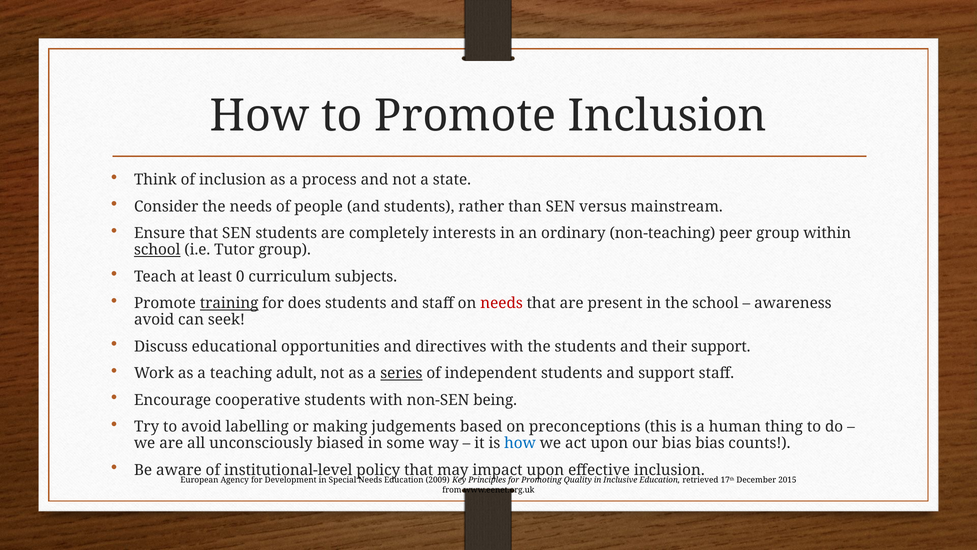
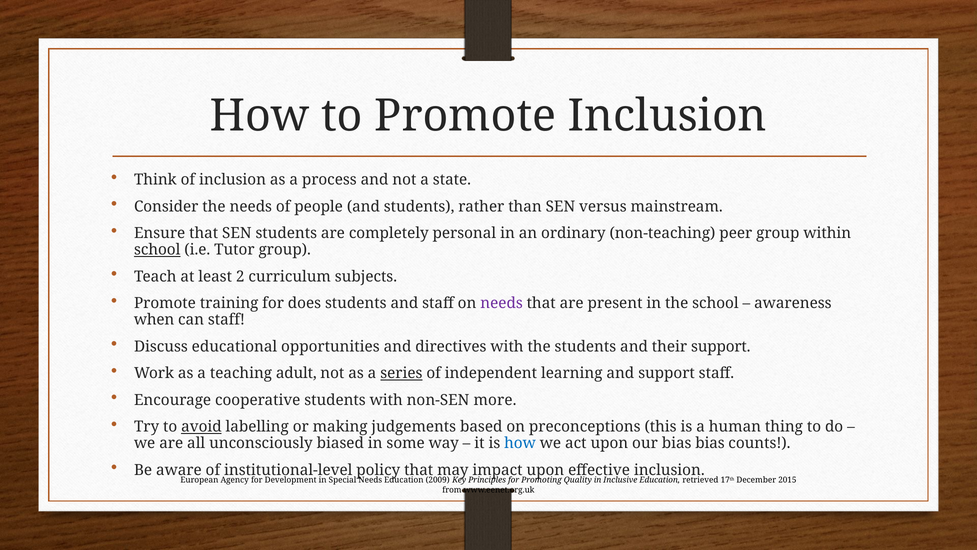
interests: interests -> personal (464, 233)
0: 0 -> 2 (240, 276)
training underline: present -> none (229, 303)
needs colour: red -> purple (502, 303)
avoid: avoid -> when (154, 320)
can seek: seek -> staff (226, 320)
independent students: students -> learning (572, 373)
being: being -> more (495, 400)
avoid underline: none -> present (201, 426)
